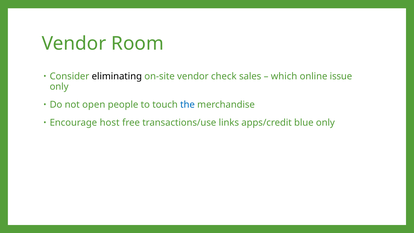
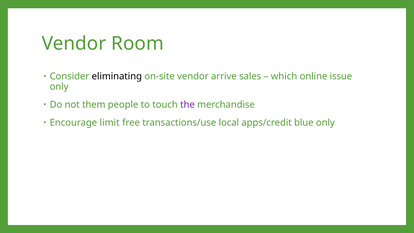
check: check -> arrive (224, 76)
open: open -> them (94, 105)
the colour: blue -> purple (187, 105)
host: host -> limit (110, 123)
links: links -> local (229, 123)
